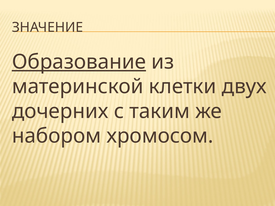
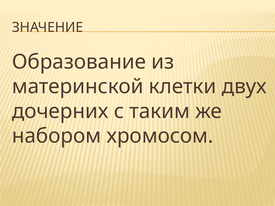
Образование underline: present -> none (79, 62)
